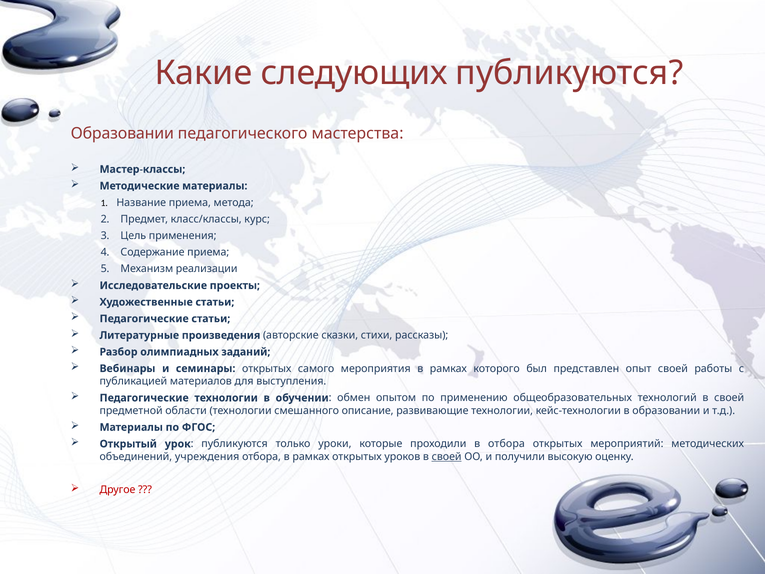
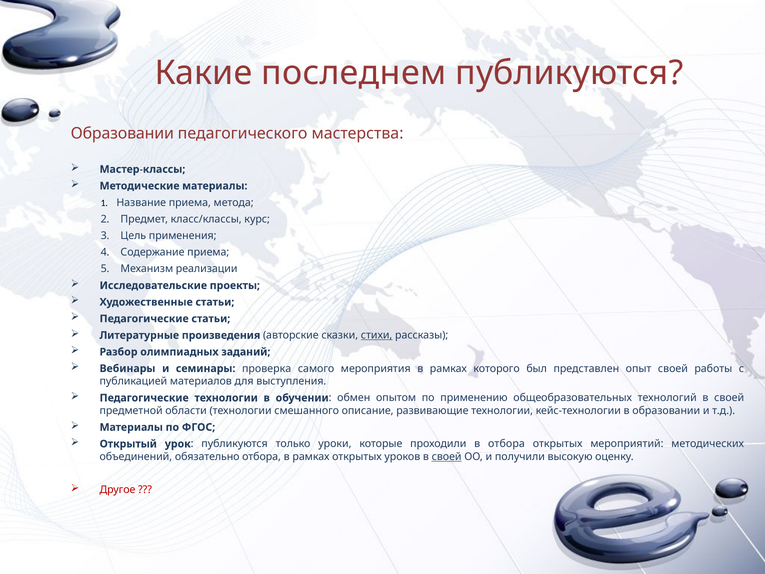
следующих: следующих -> последнем (354, 73)
стихи underline: none -> present (377, 335)
семинары открытых: открытых -> проверка (267, 368)
учреждения: учреждения -> обязательно (207, 456)
